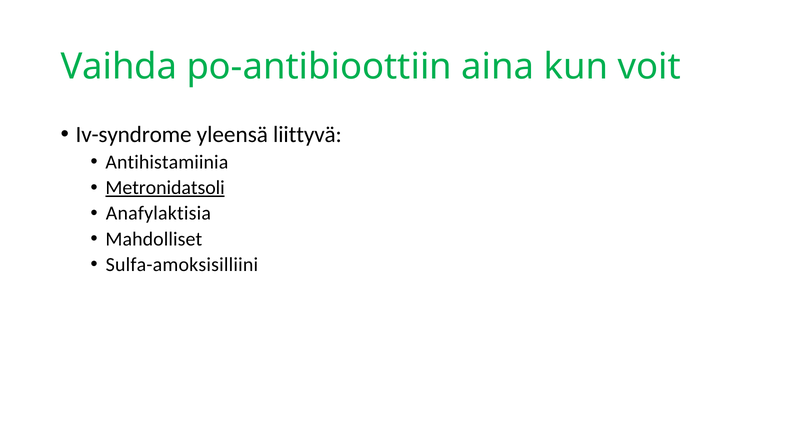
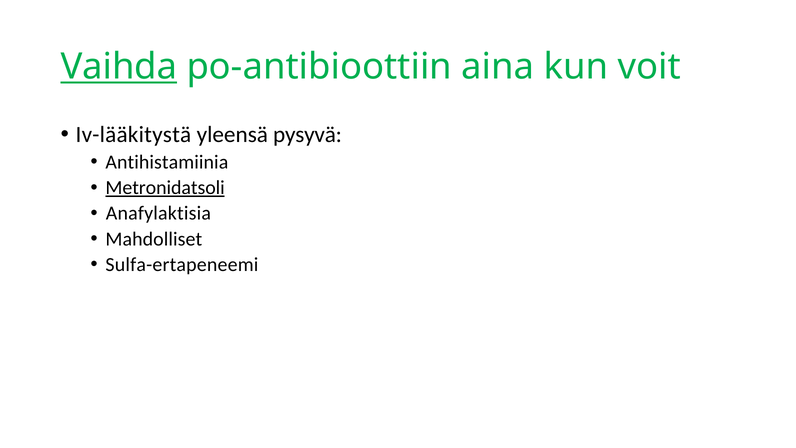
Vaihda underline: none -> present (119, 67)
Iv-syndrome: Iv-syndrome -> Iv-lääkitystä (133, 135)
liittyvä: liittyvä -> pysyvä (307, 135)
Sulfa-amoksisilliini: Sulfa-amoksisilliini -> Sulfa-ertapeneemi (182, 264)
